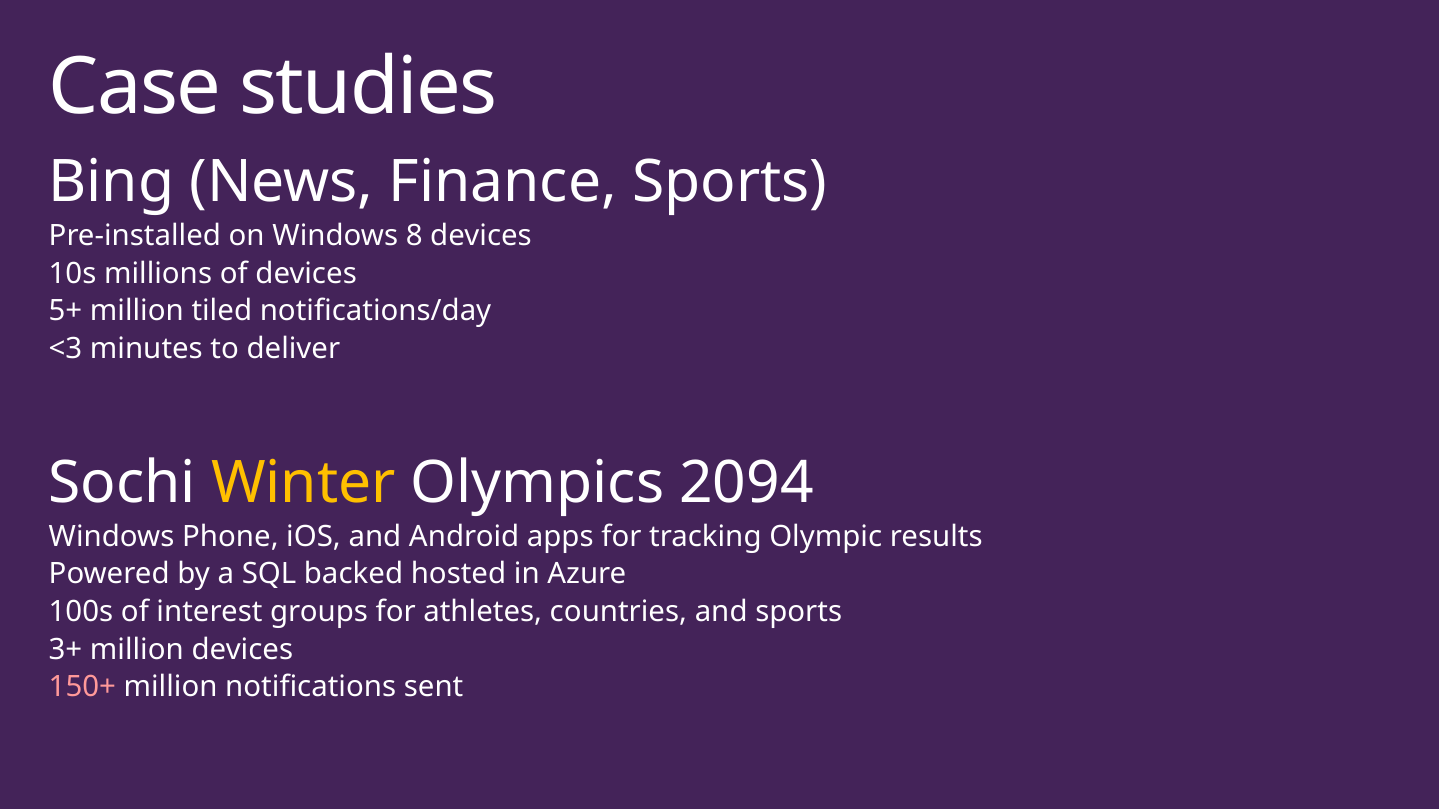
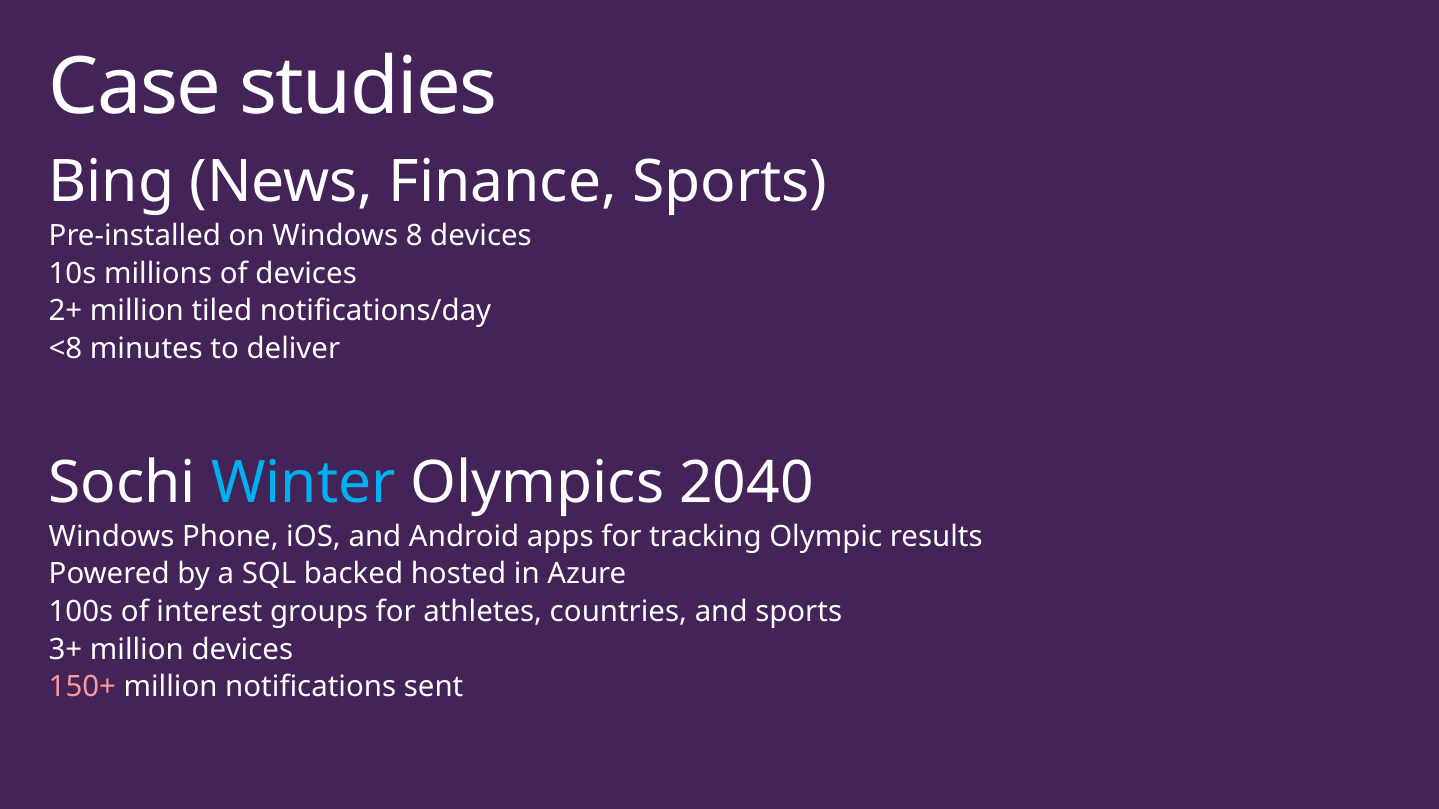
5+: 5+ -> 2+ (66, 311)
<3: <3 -> <8 (66, 349)
Winter colour: yellow -> light blue (303, 483)
2094: 2094 -> 2040 (747, 483)
